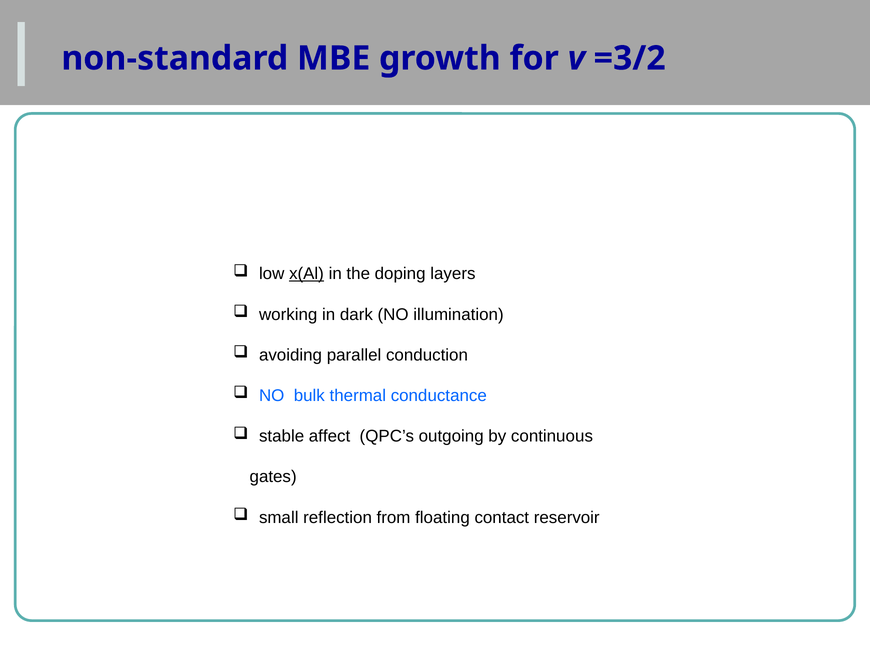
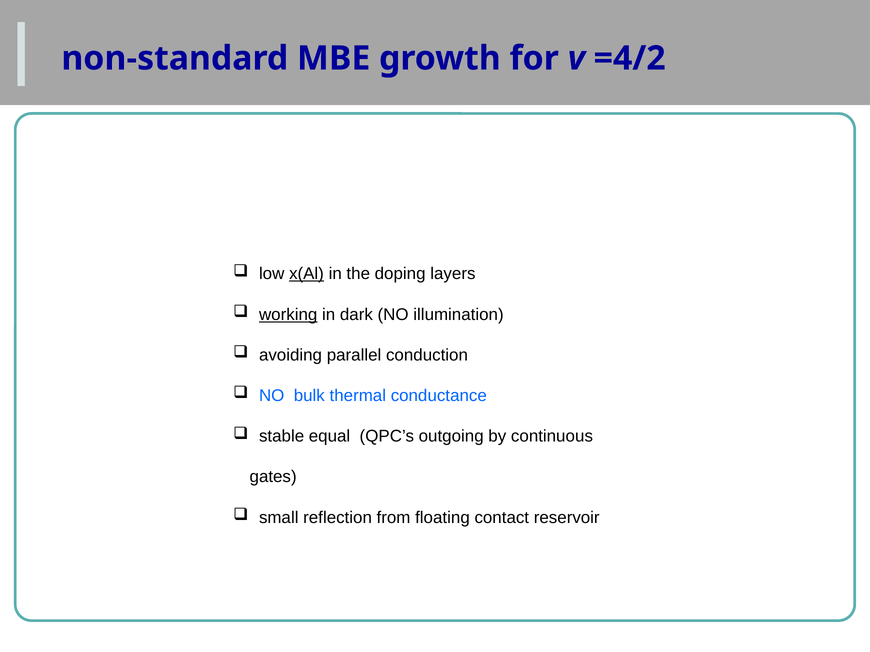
=3/2: =3/2 -> =4/2 (630, 58)
working underline: none -> present (288, 315)
affect: affect -> equal (330, 437)
